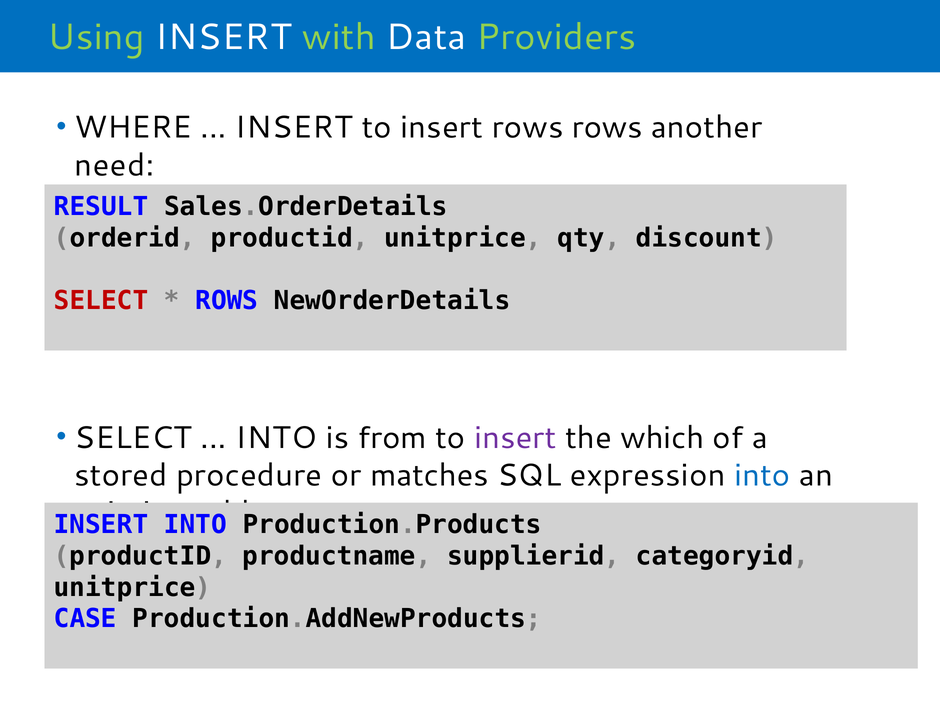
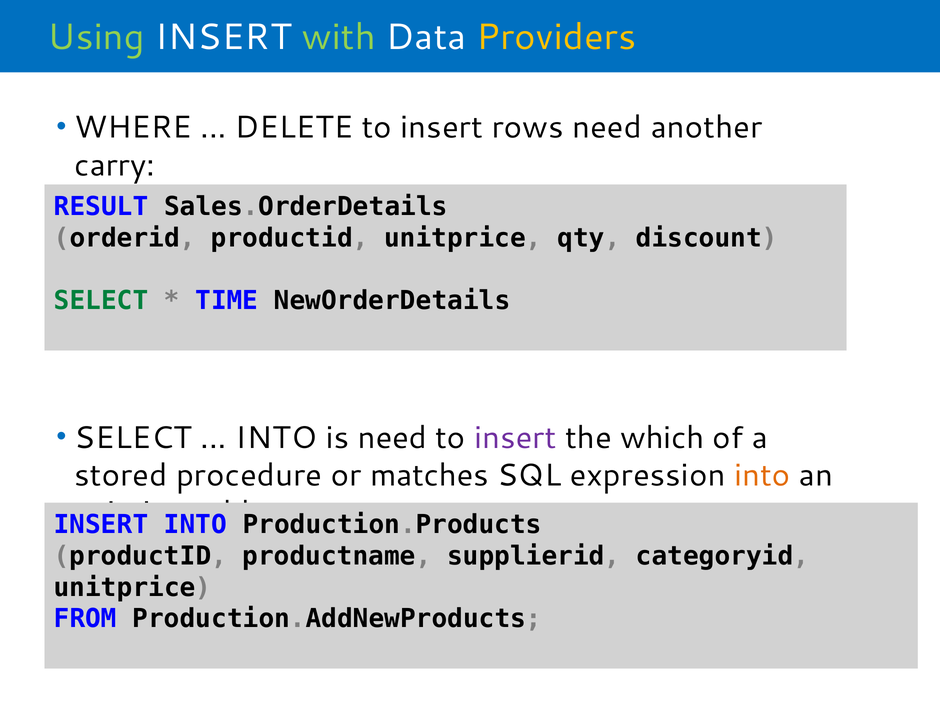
Providers colour: light green -> yellow (556, 37)
INSERT: INSERT -> DELETE (294, 128)
rows rows: rows -> need (607, 128)
need: need -> carry (115, 165)
SELECT colour: red -> green (101, 301)
ROWS: ROWS -> TIME (227, 301)
is from: from -> need (392, 438)
into colour: blue -> orange (762, 475)
CASE: CASE -> FROM (85, 619)
